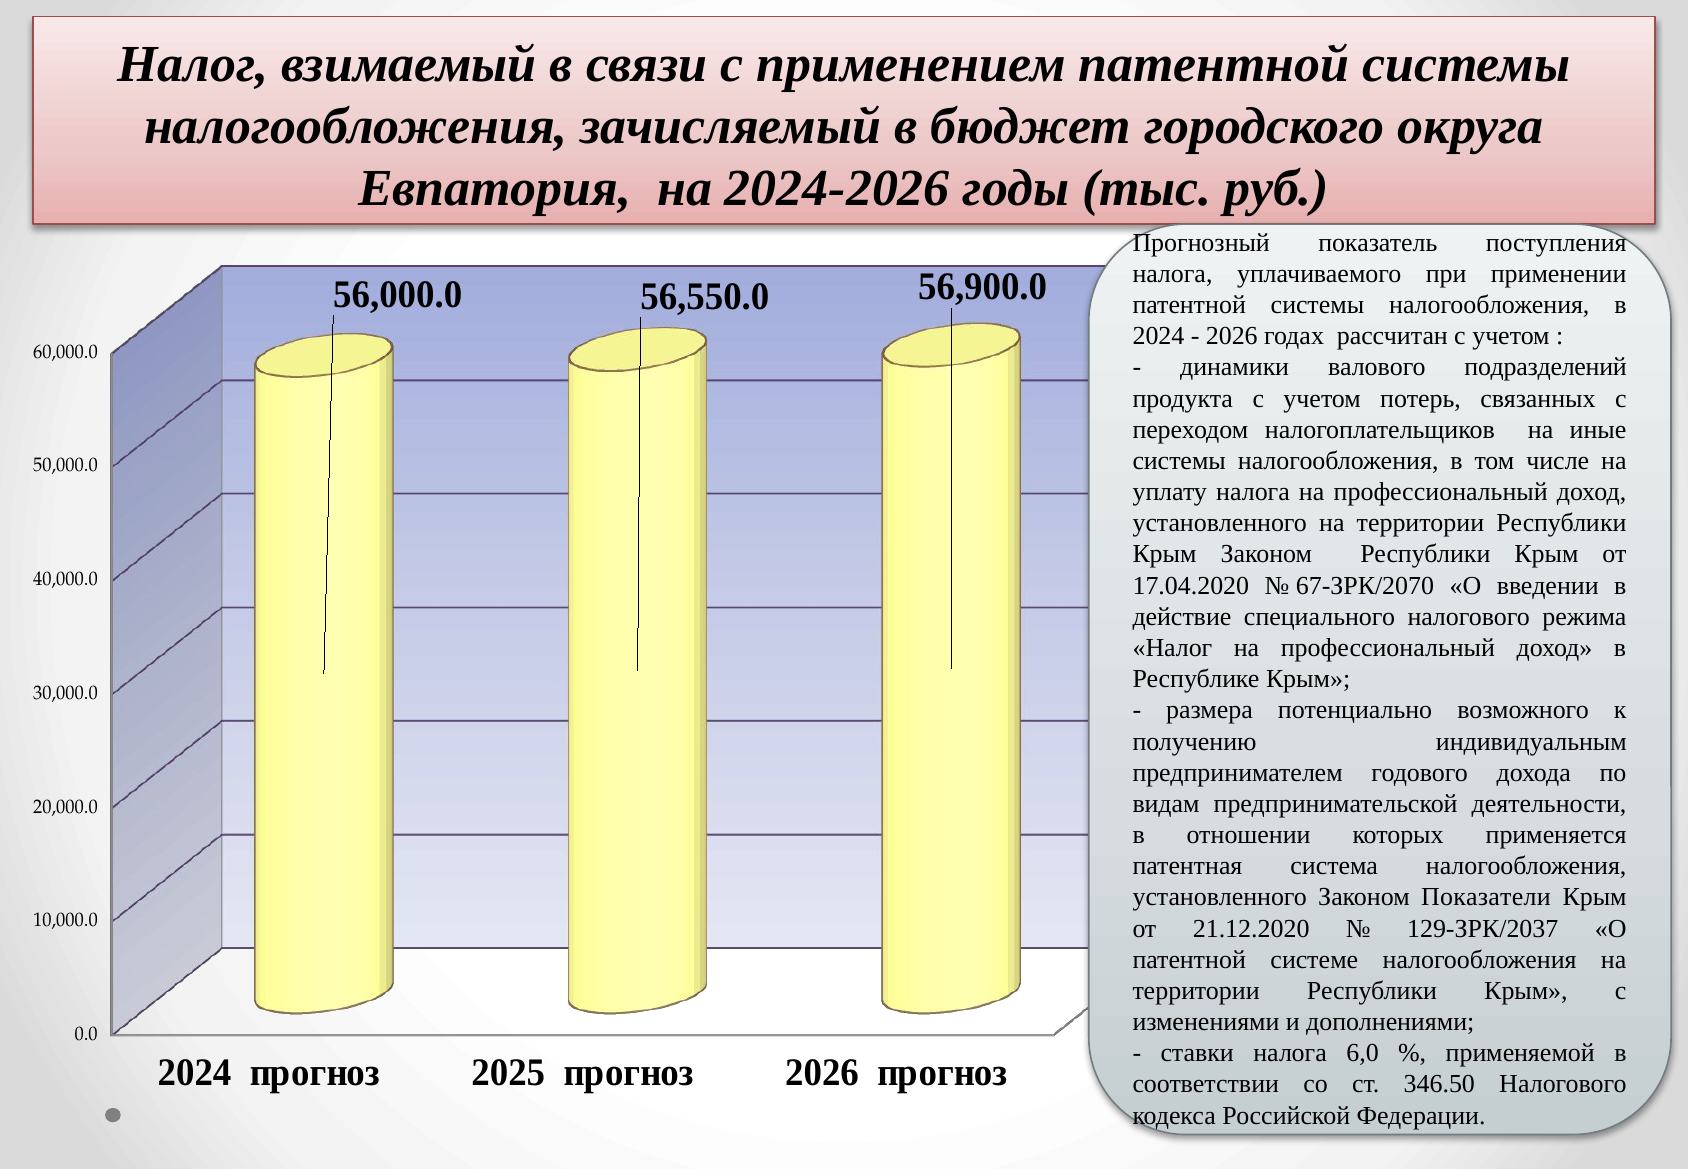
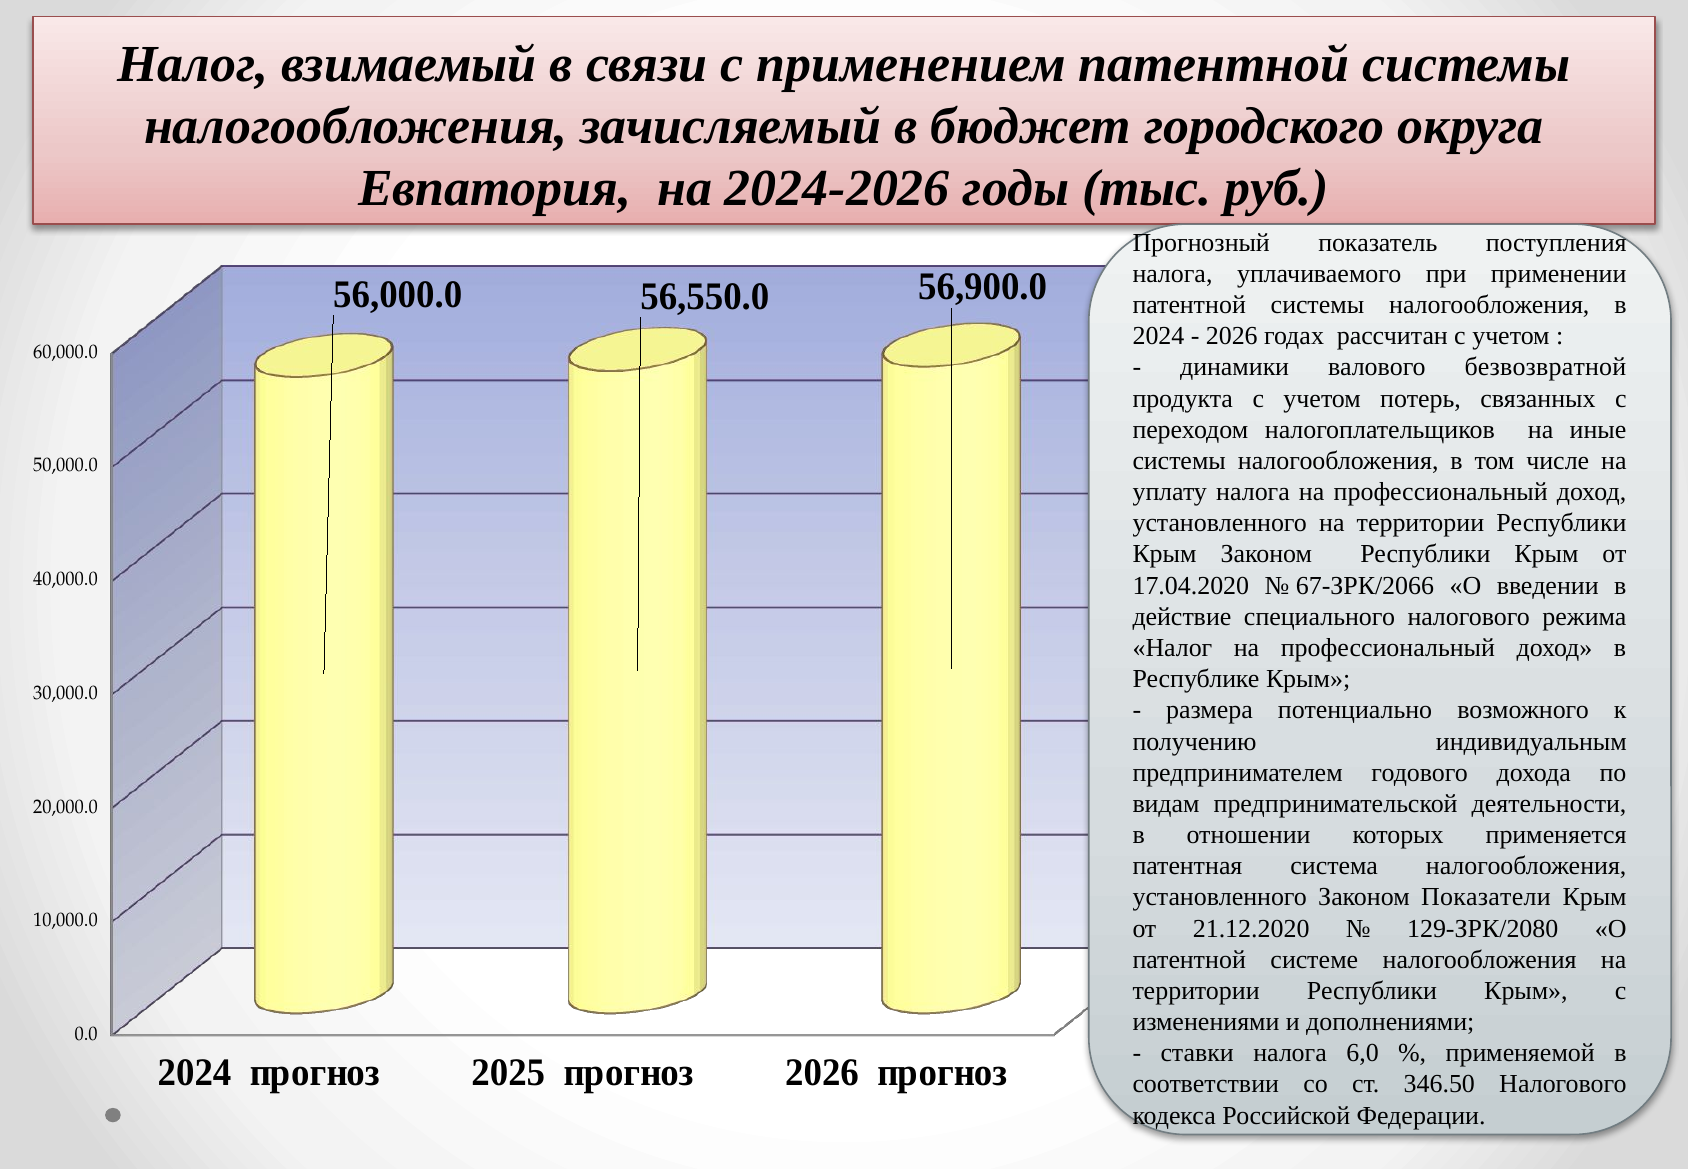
подразделений: подразделений -> безвозвратной (1545, 367)
67-ЗРК/2070: 67-ЗРК/2070 -> 67-ЗРК/2066 (1365, 585)
129-ЗРК/2037: 129-ЗРК/2037 -> 129-ЗРК/2080 (1483, 928)
